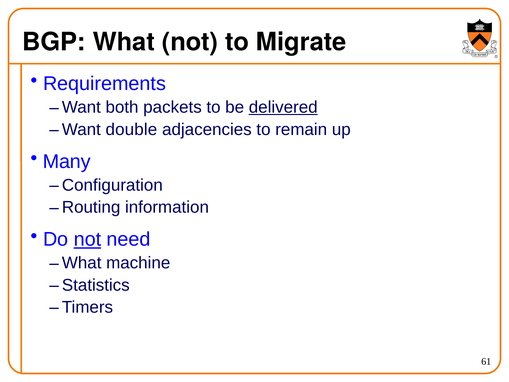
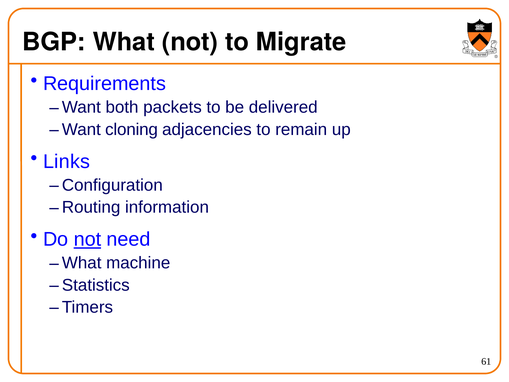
delivered underline: present -> none (283, 107)
double: double -> cloning (132, 129)
Many: Many -> Links (67, 161)
